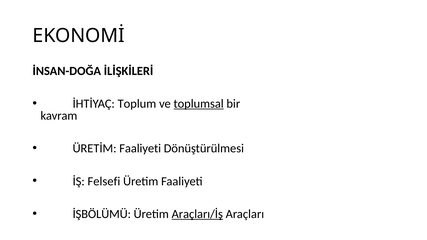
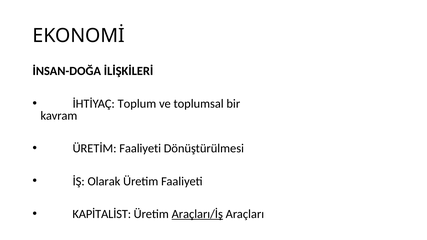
toplumsal underline: present -> none (199, 104)
Felsefi: Felsefi -> Olarak (104, 181)
İŞBÖLÜMÜ: İŞBÖLÜMÜ -> KAPİTALİST (102, 214)
